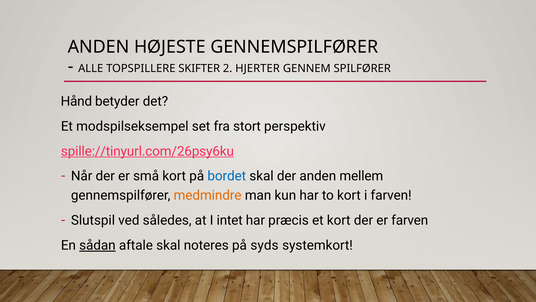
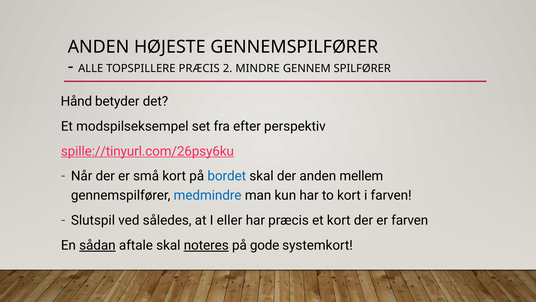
TOPSPILLERE SKIFTER: SKIFTER -> PRÆCIS (199, 68)
HJERTER: HJERTER -> MINDRE (258, 68)
stort: stort -> efter (247, 126)
medmindre colour: orange -> blue (208, 195)
intet: intet -> eller (230, 220)
noteres underline: none -> present (206, 245)
syds: syds -> gode (265, 245)
